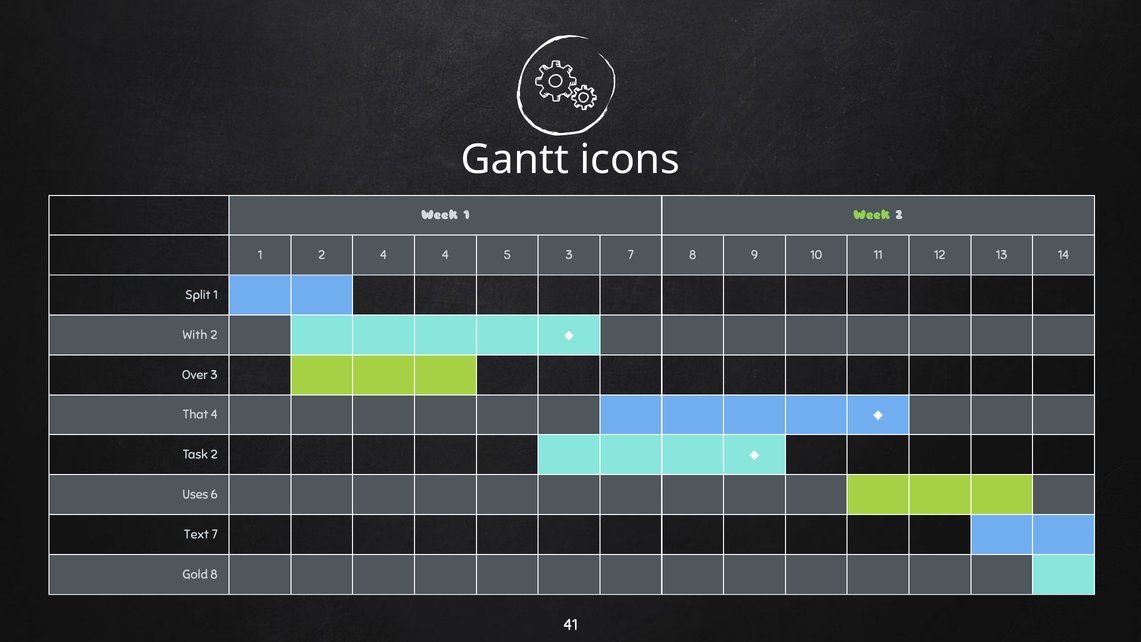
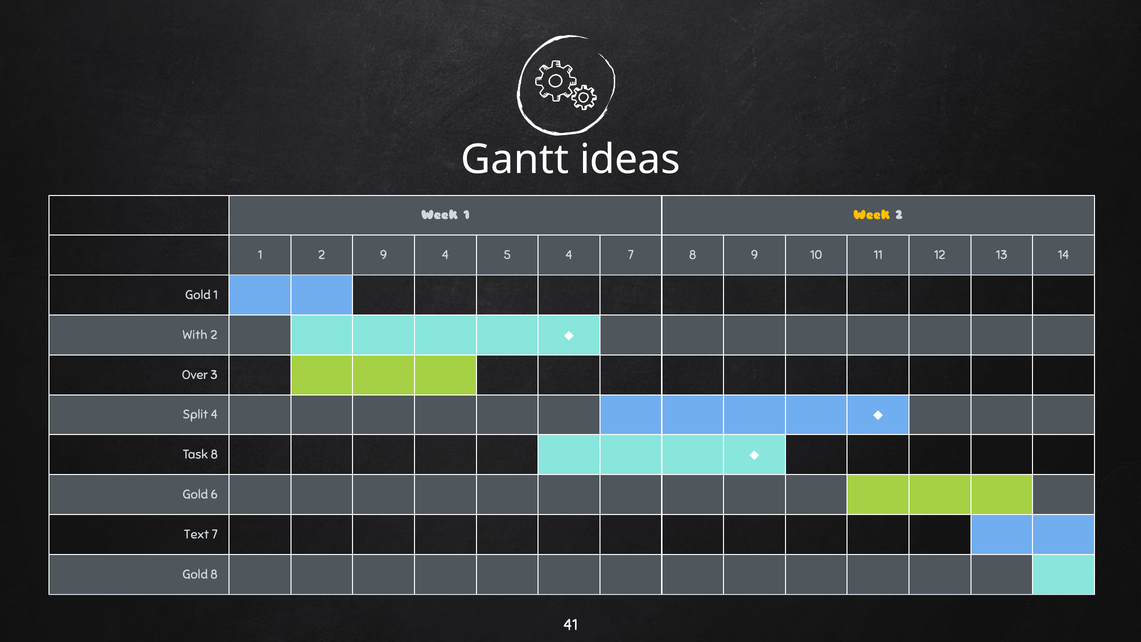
icons: icons -> ideas (630, 160)
Week colour: light green -> yellow (872, 215)
2 4: 4 -> 9 (384, 255)
5 3: 3 -> 4 (569, 255)
Split: Split -> Gold (198, 295)
That: That -> Split (195, 415)
Task 2: 2 -> 8 (214, 455)
Uses: Uses -> Gold (195, 494)
